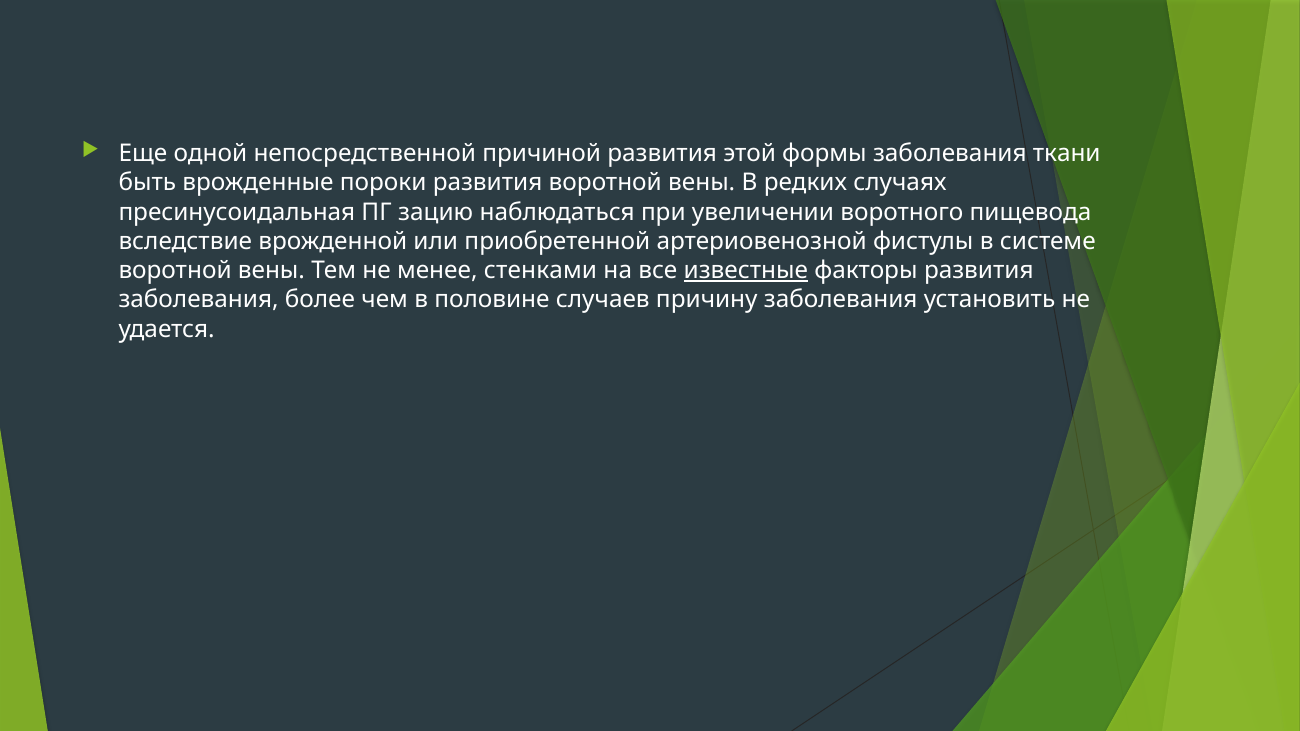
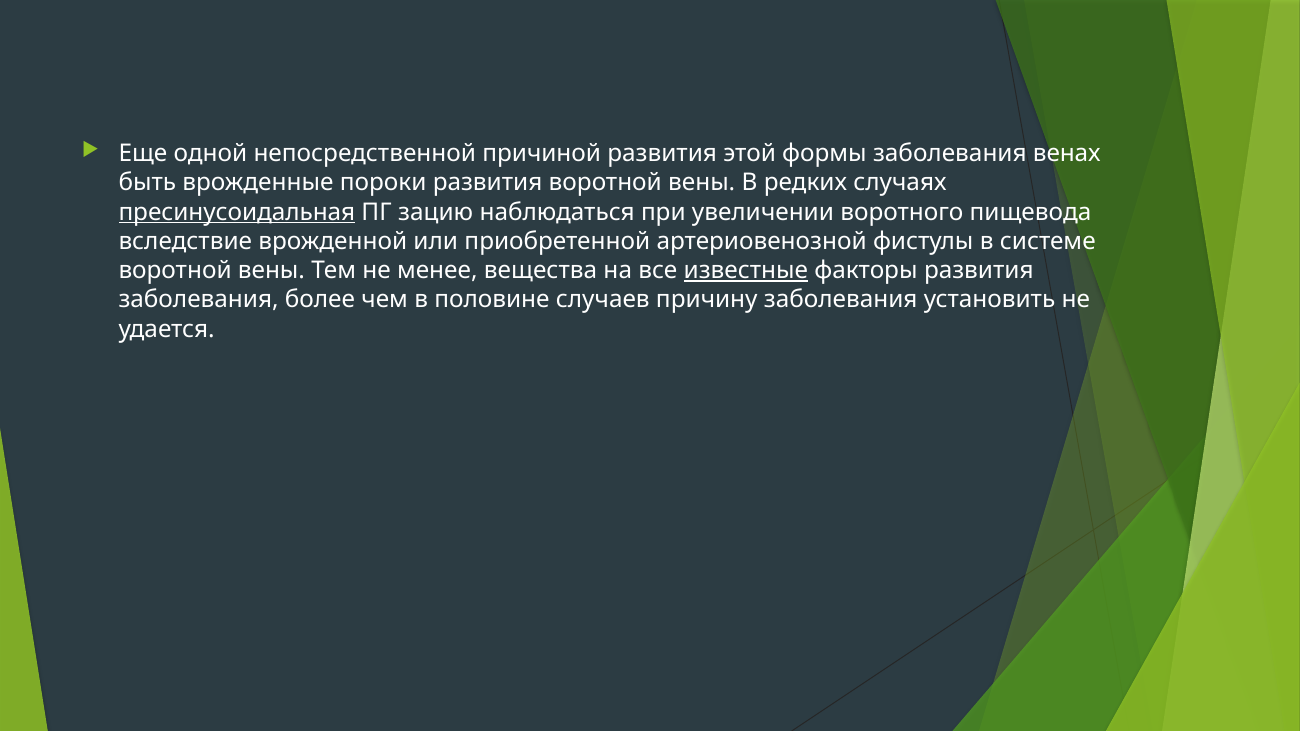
ткани: ткани -> венах (1067, 154)
пресинусоидальная underline: none -> present (237, 212)
стенками: стенками -> вещества (541, 271)
